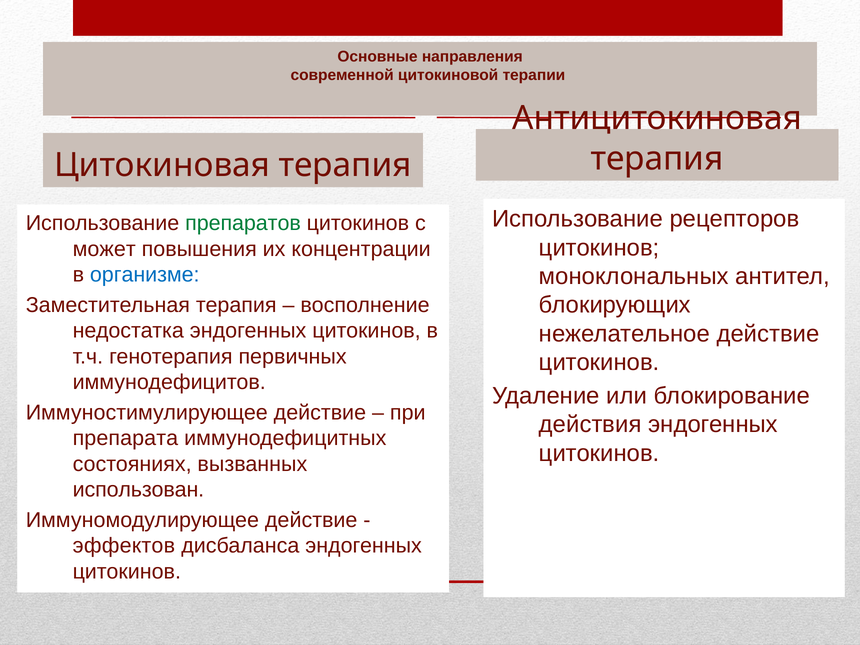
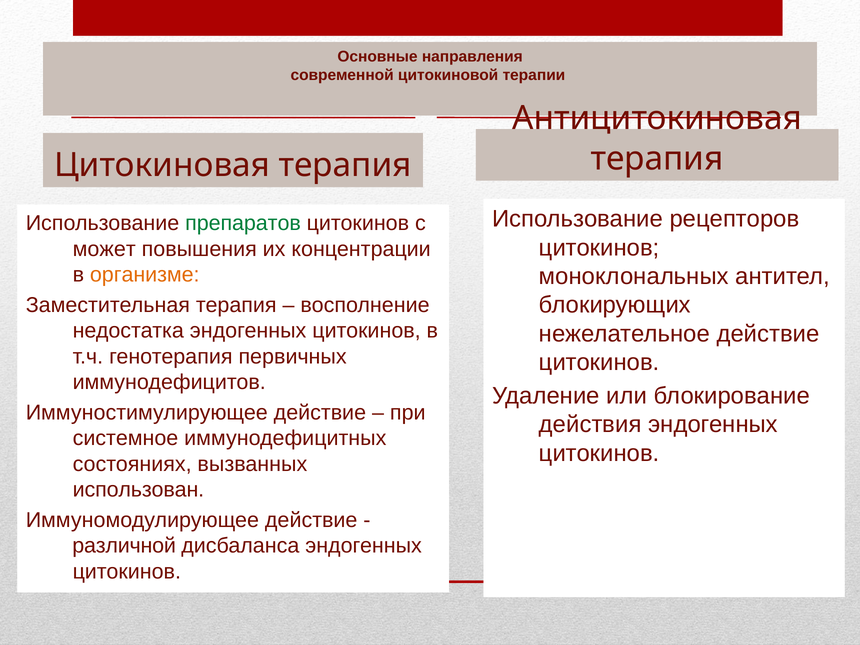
организме colour: blue -> orange (145, 275)
препарата: препарата -> системное (125, 438)
эффектов: эффектов -> различной (124, 546)
